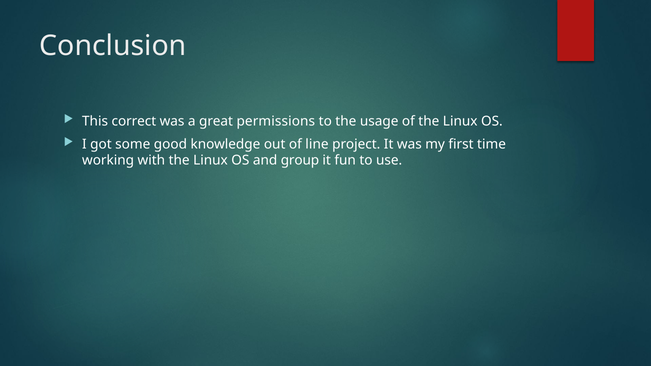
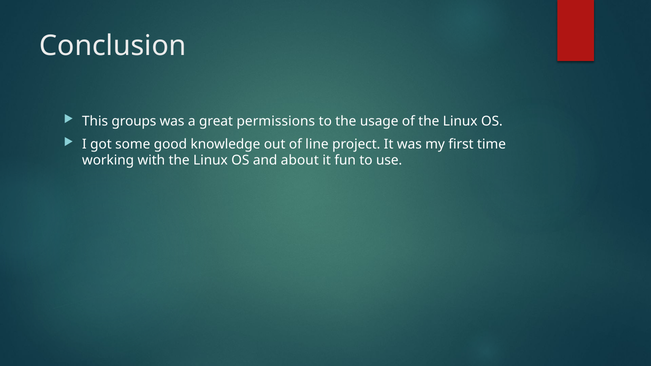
correct: correct -> groups (134, 121)
group: group -> about (300, 161)
